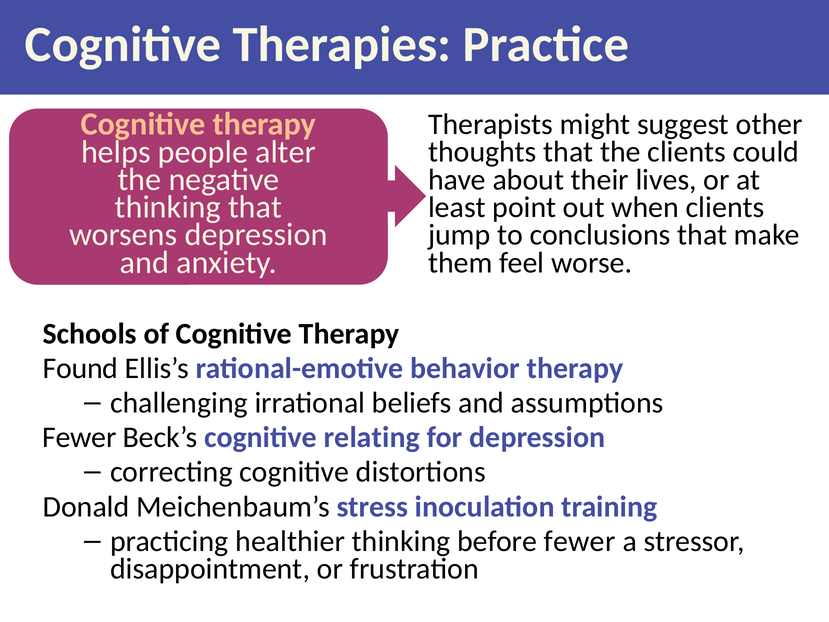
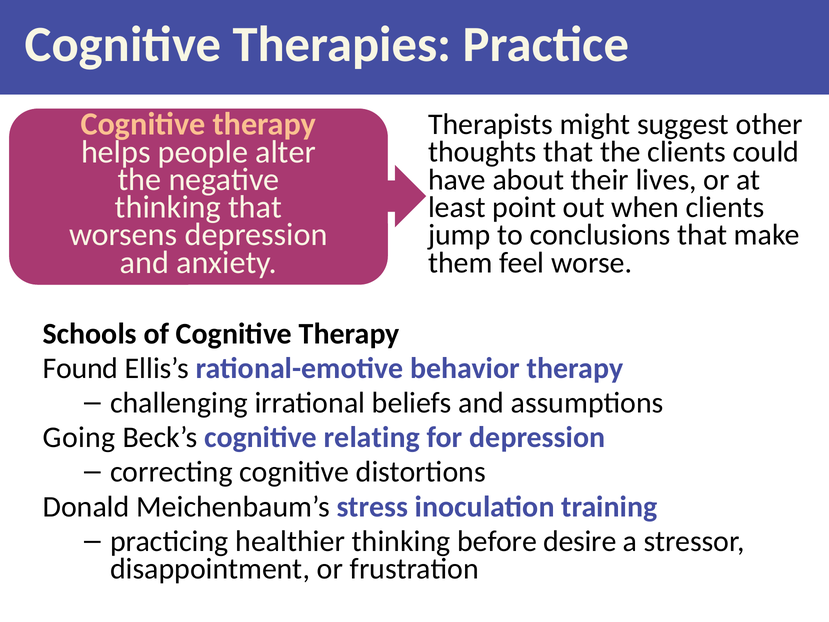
Fewer: Fewer -> Going (79, 437)
before fewer: fewer -> desire (580, 541)
